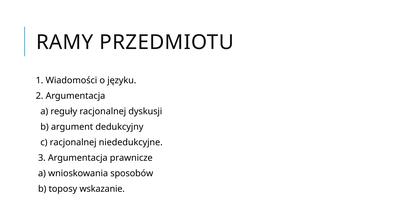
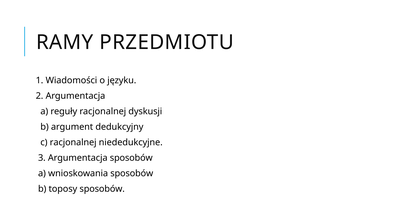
Argumentacja prawnicze: prawnicze -> sposobów (131, 158)
toposy wskazanie: wskazanie -> sposobów (102, 189)
